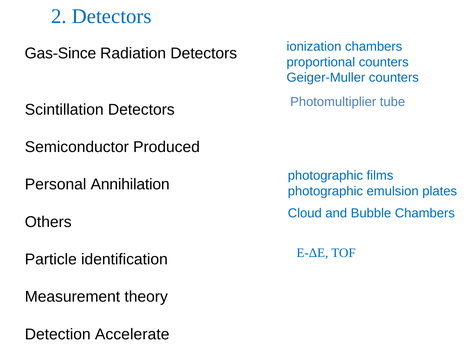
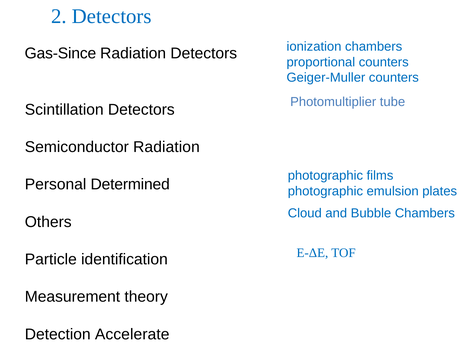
Semiconductor Produced: Produced -> Radiation (166, 147)
Annihilation: Annihilation -> Determined (130, 184)
